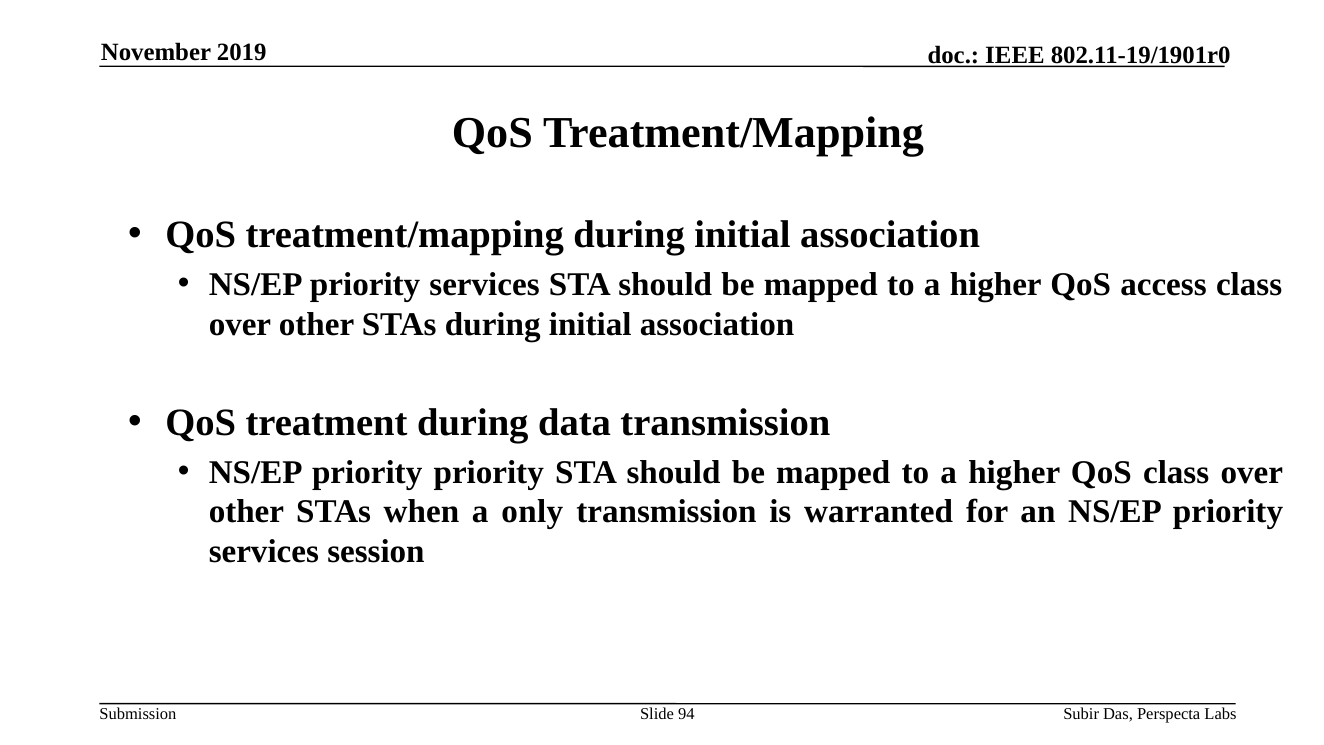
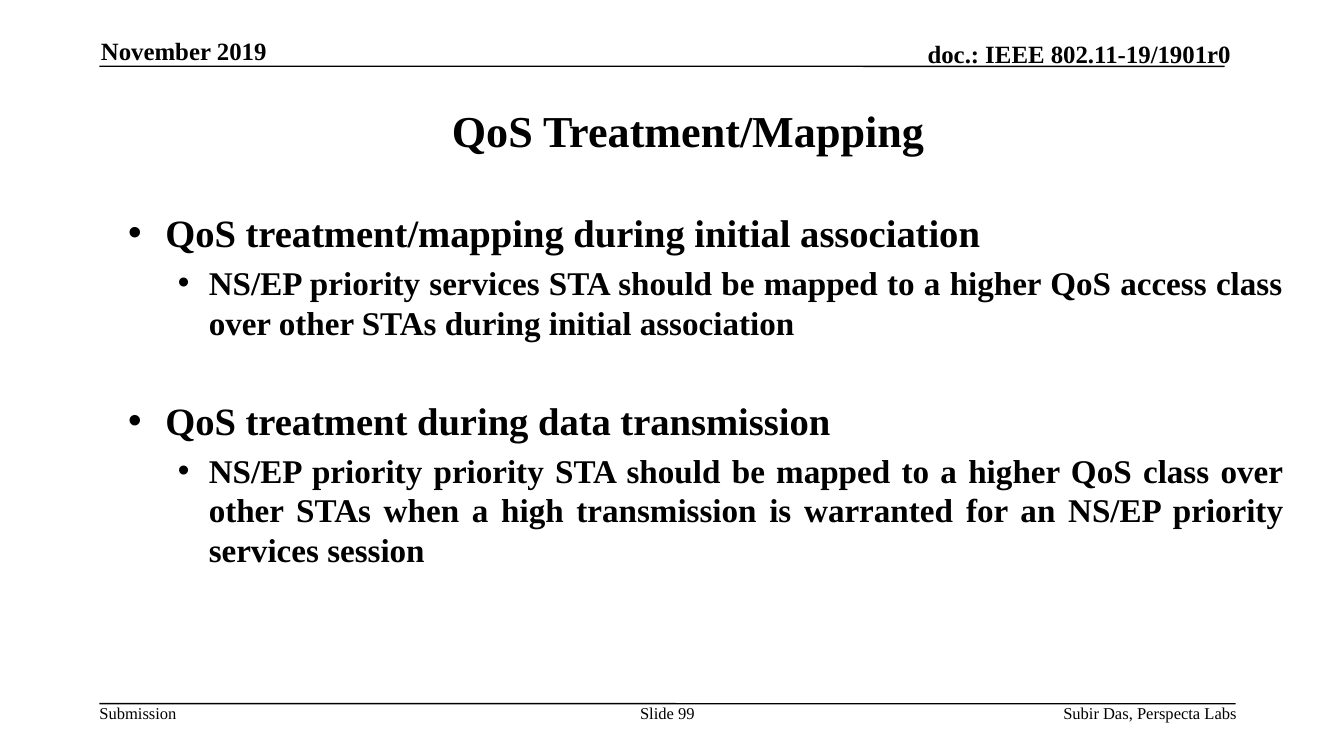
only: only -> high (532, 512)
94: 94 -> 99 (686, 714)
